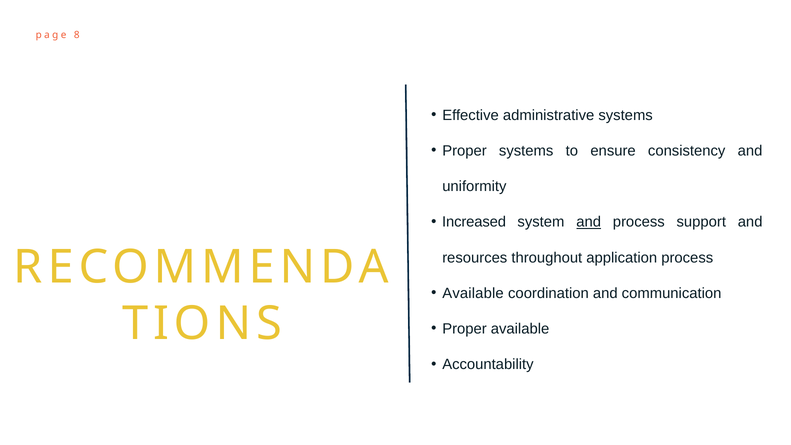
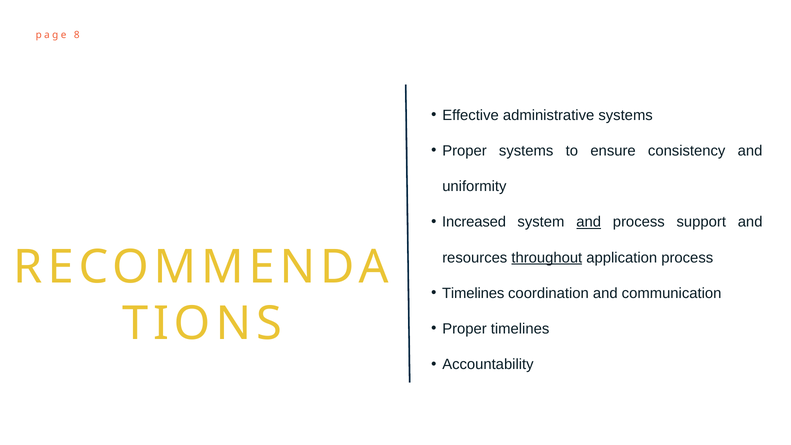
throughout underline: none -> present (547, 258)
Available: Available -> Timelines (473, 293)
Proper available: available -> timelines (520, 329)
